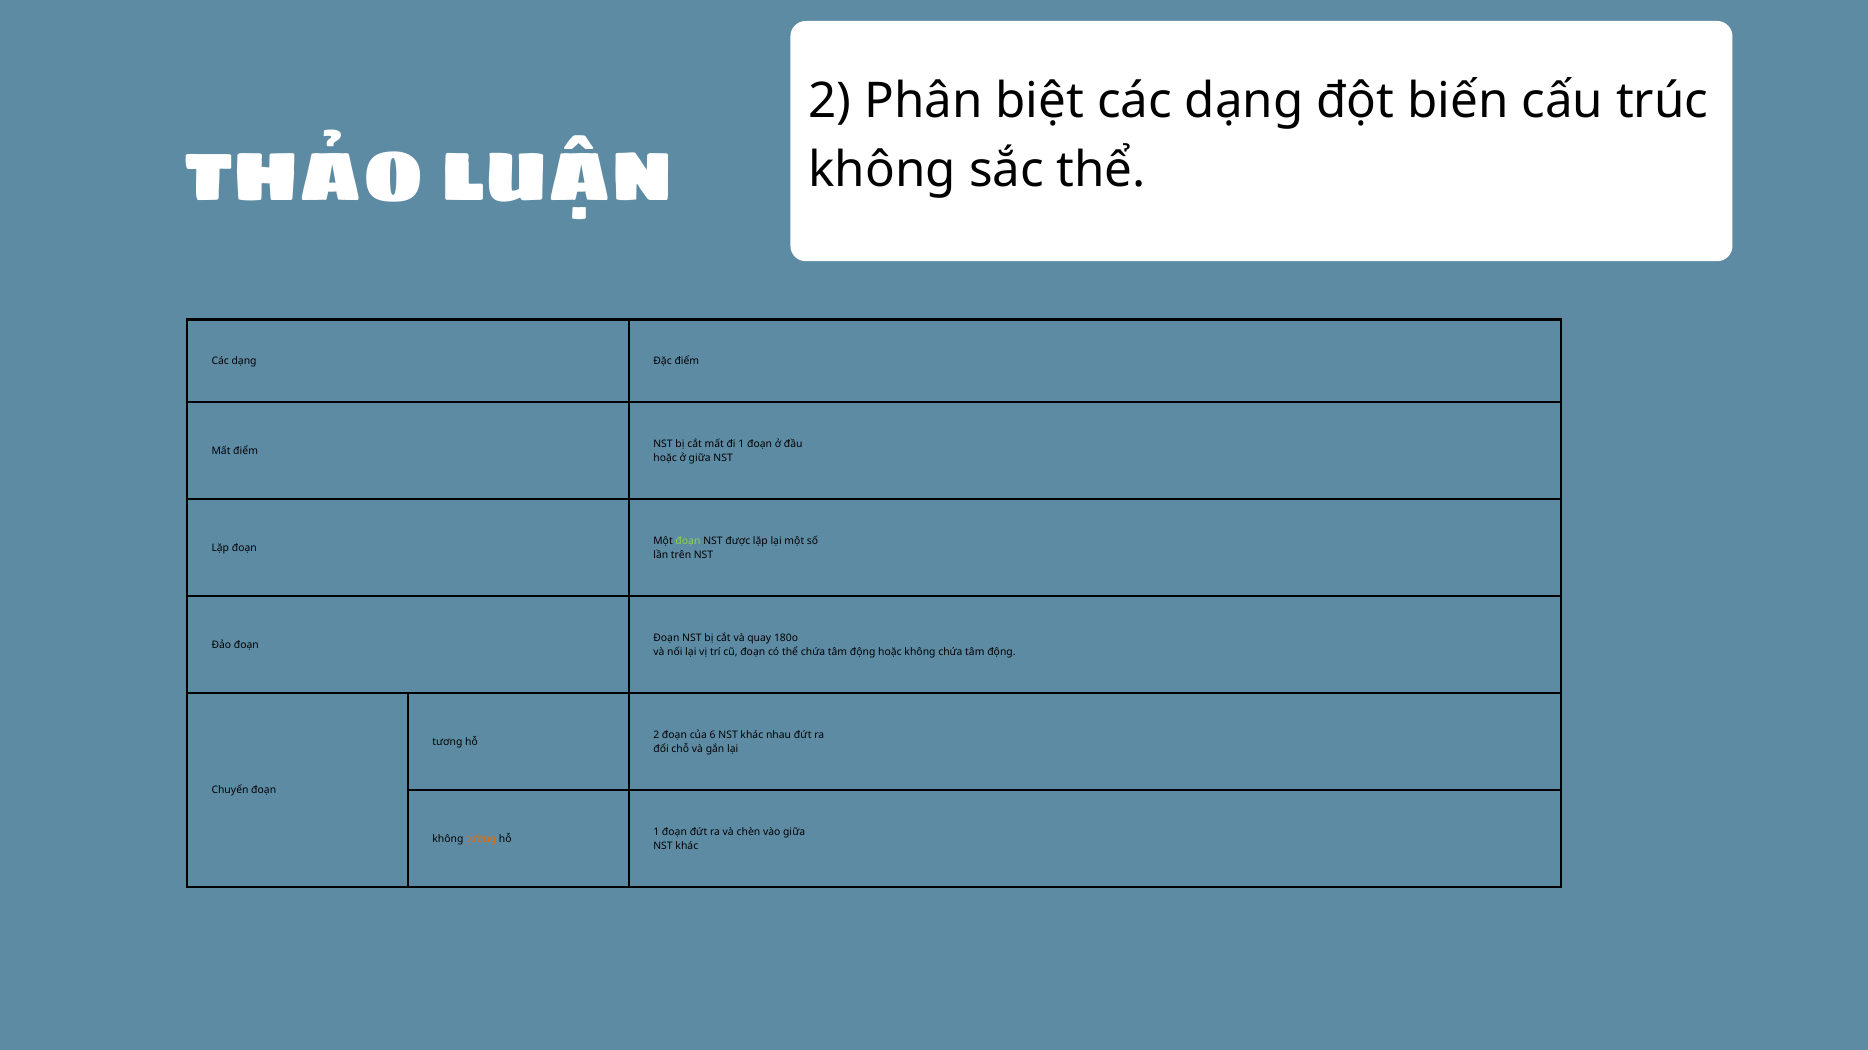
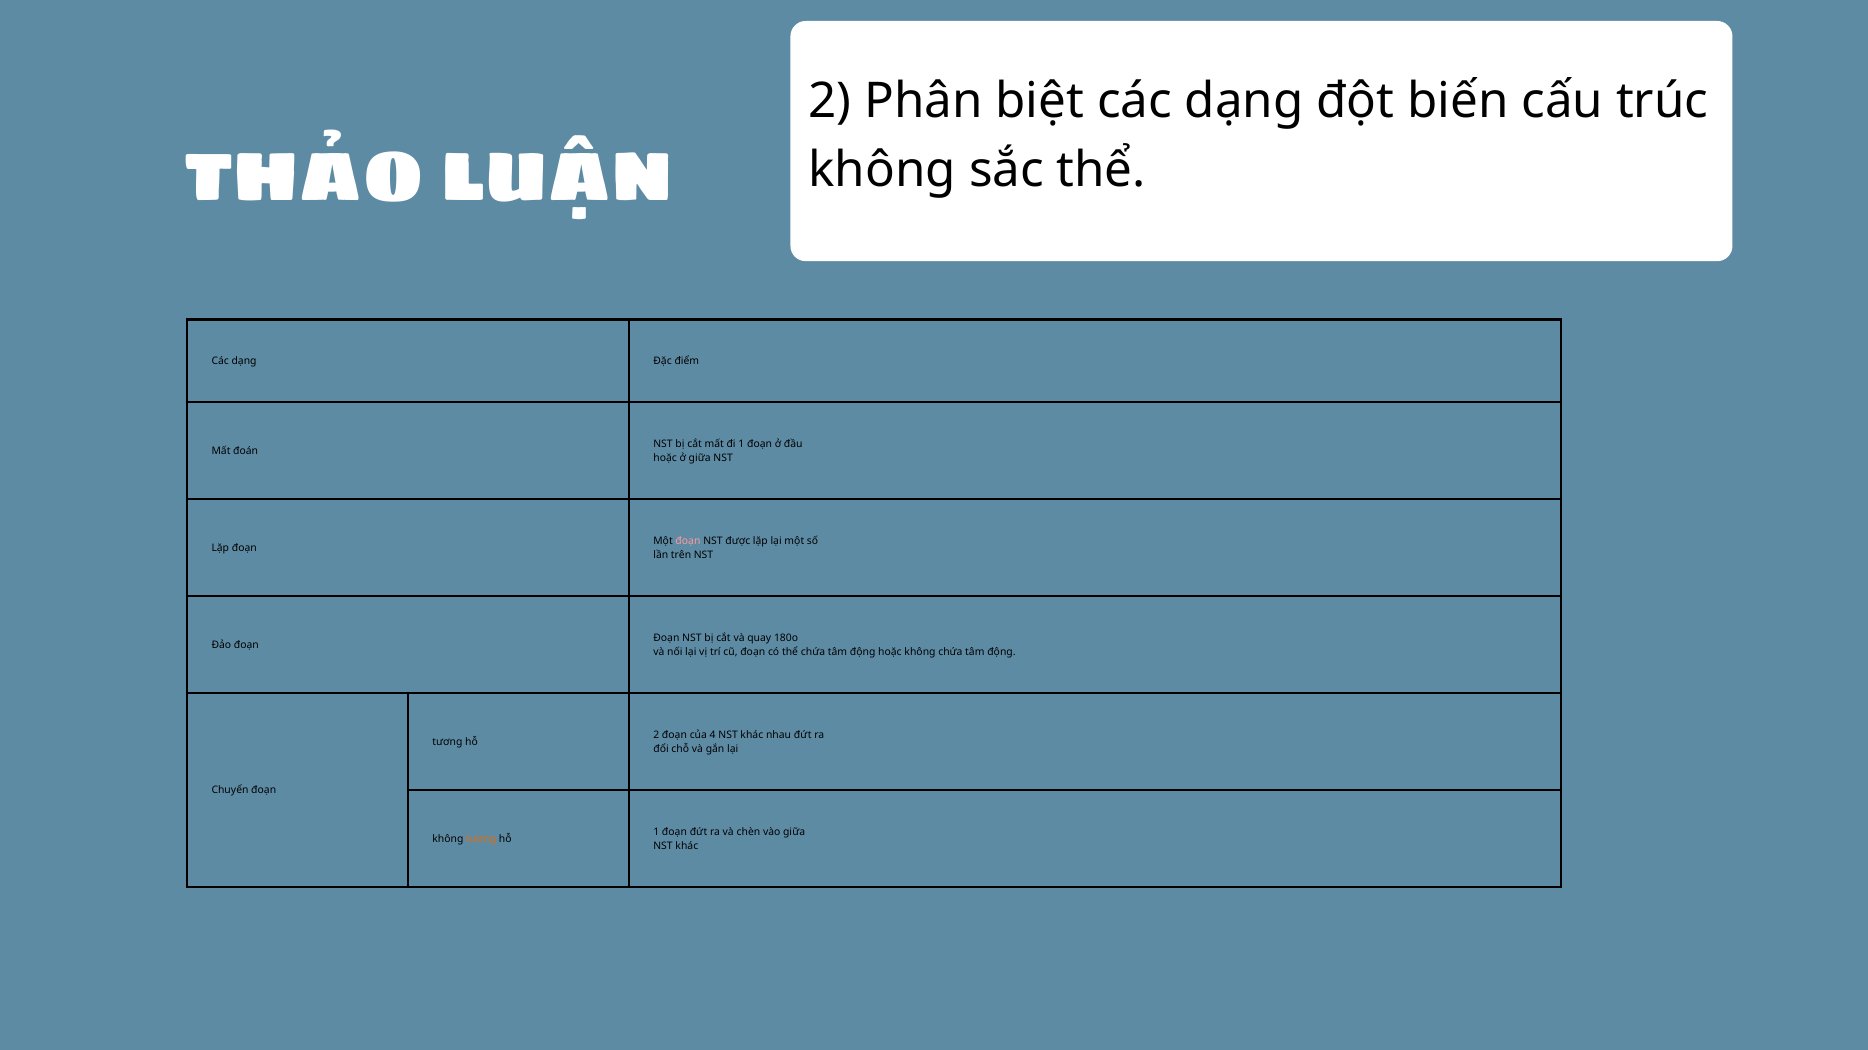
Mất điểm: điểm -> đoán (246, 452)
đoạn colour: light green -> pink (688, 541)
6: 6 -> 4 (713, 735)
